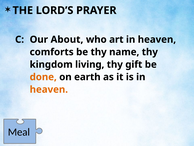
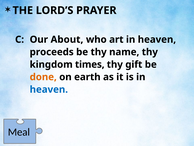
comforts: comforts -> proceeds (52, 52)
living: living -> times (90, 64)
heaven colour: orange -> blue (49, 89)
